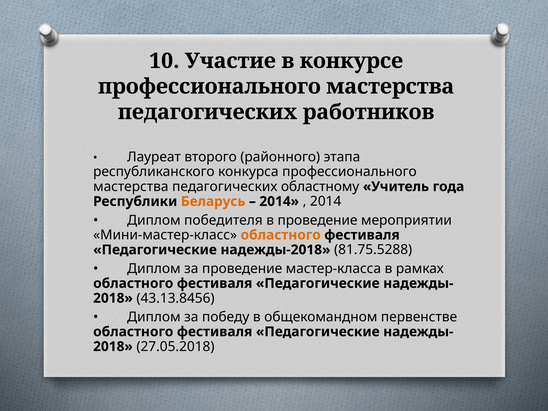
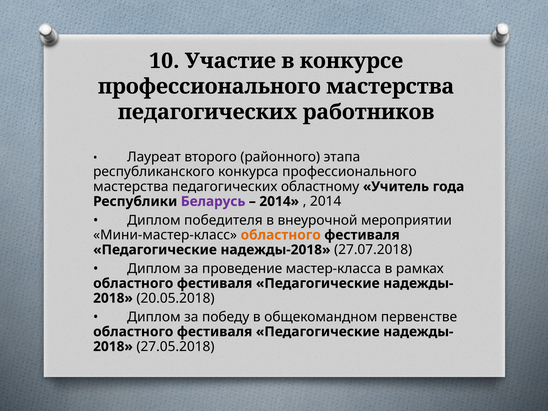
Беларусь colour: orange -> purple (213, 201)
в проведение: проведение -> внеурочной (318, 220)
81.75.5288: 81.75.5288 -> 27.07.2018 (373, 250)
43.13.8456: 43.13.8456 -> 20.05.2018 (175, 298)
